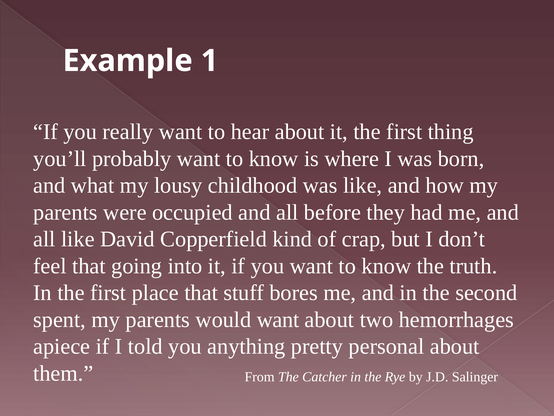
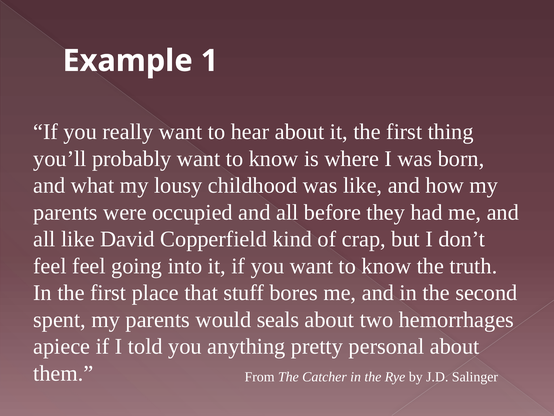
feel that: that -> feel (89, 266)
would want: want -> seals (278, 319)
